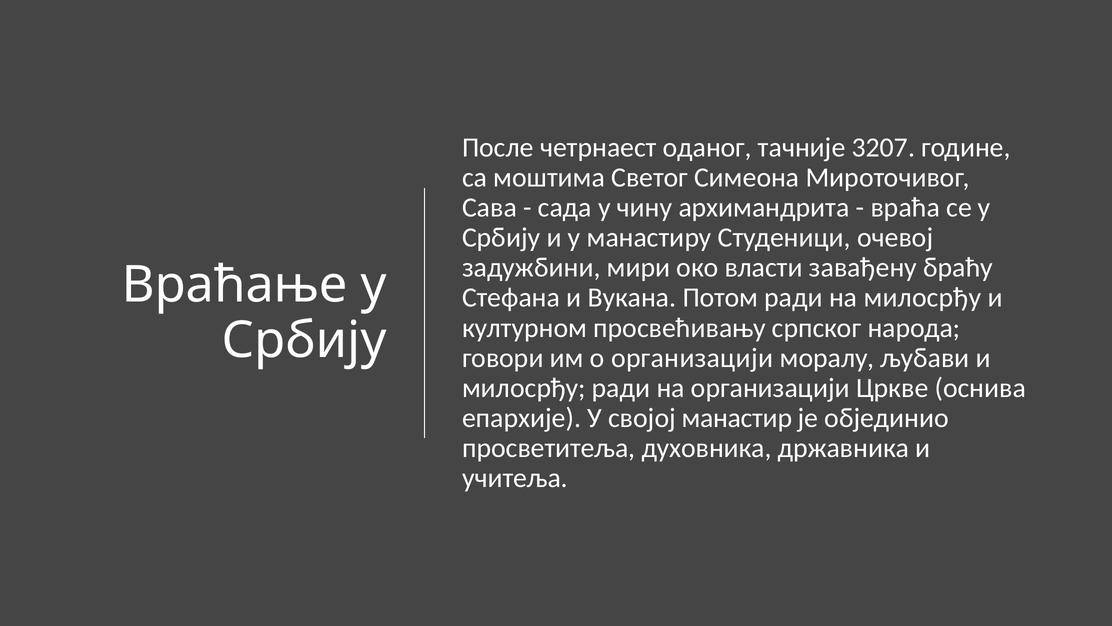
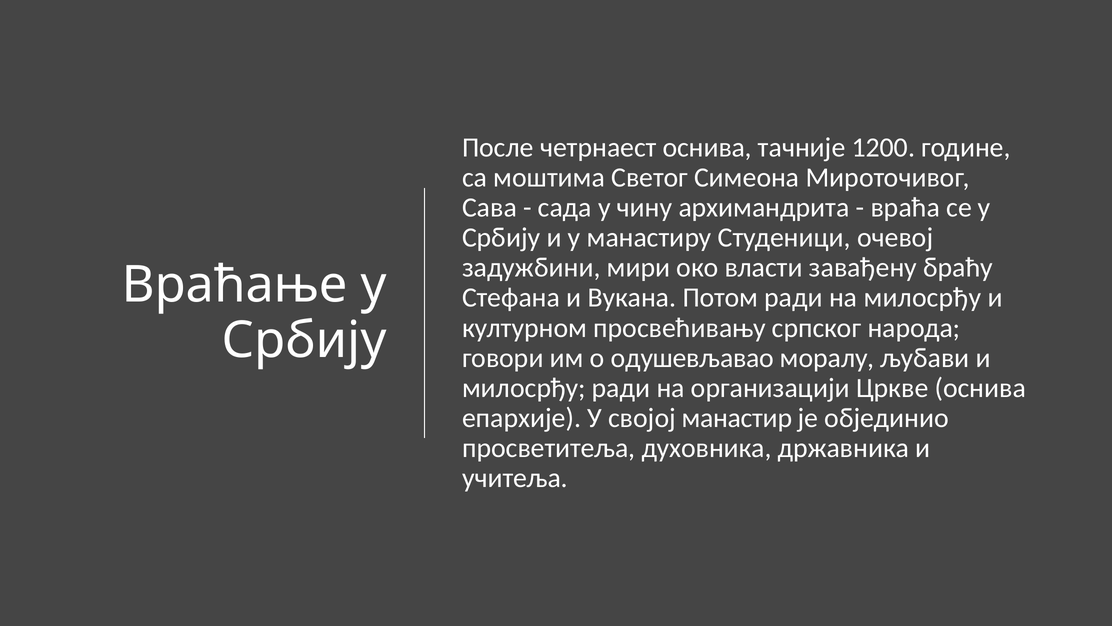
четрнаест оданог: оданог -> оснива (707, 148)
3207: 3207 -> 1200 (883, 148)
о организацији: организацији -> одушевљавао (692, 358)
